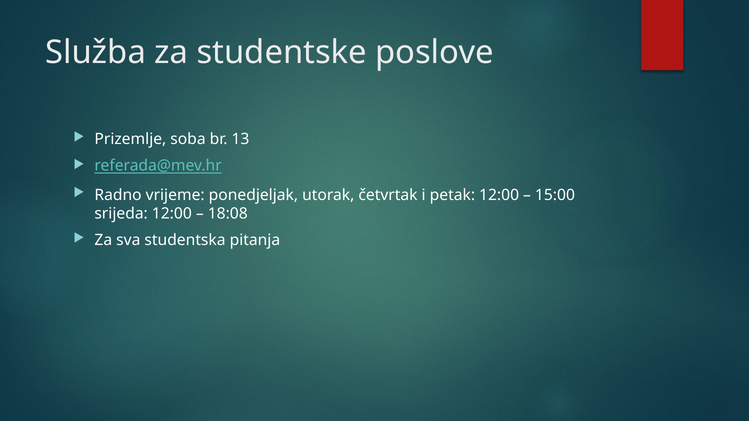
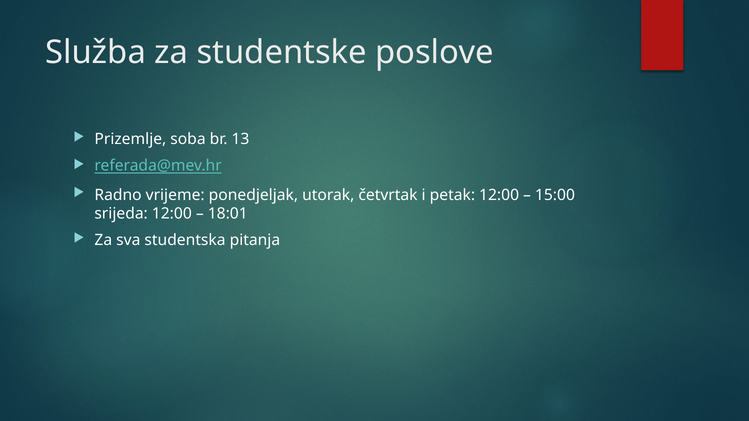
18:08: 18:08 -> 18:01 (228, 214)
